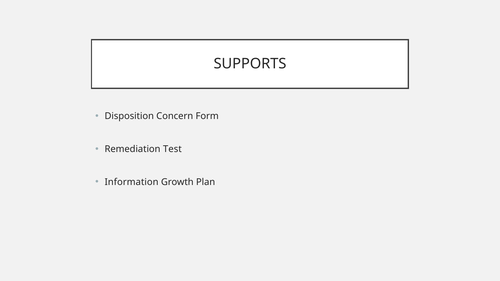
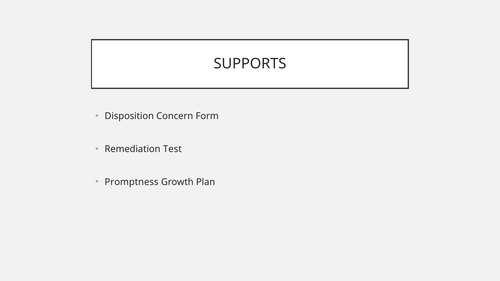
Information: Information -> Promptness (132, 182)
